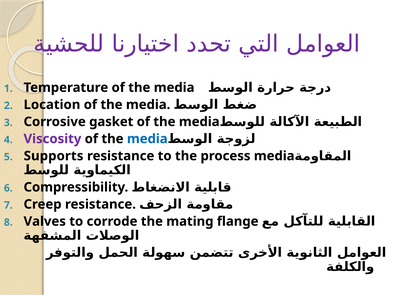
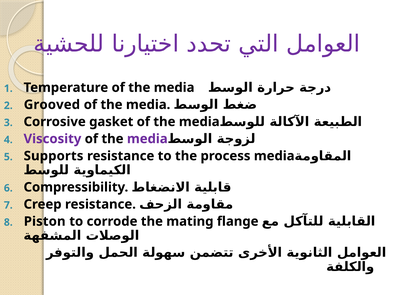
Location: Location -> Grooved (52, 105)
media colour: blue -> purple (147, 139)
Valves: Valves -> Piston (45, 222)
